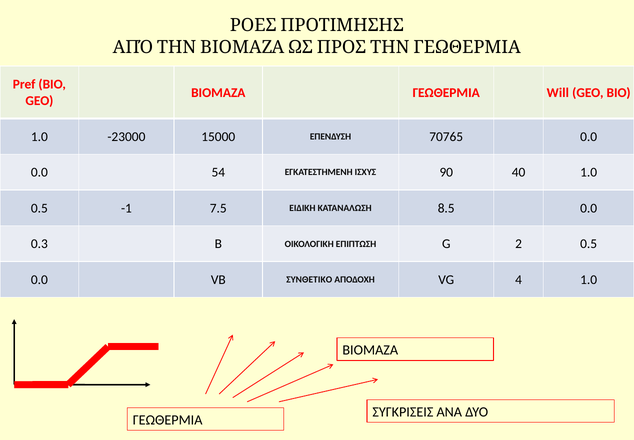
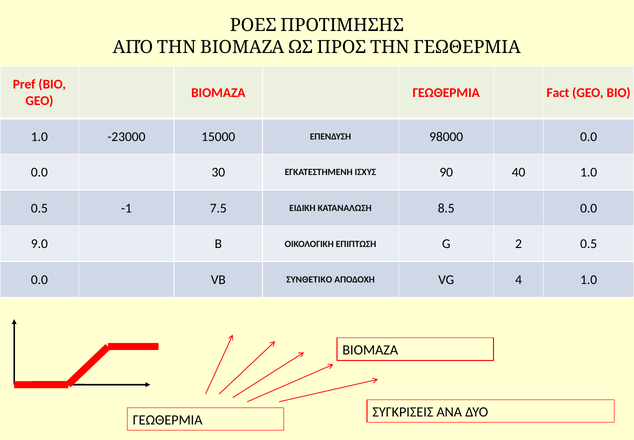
Will: Will -> Fact (558, 93)
70765: 70765 -> 98000 (446, 137)
54: 54 -> 30 (218, 172)
0.3: 0.3 -> 9.0 (39, 244)
